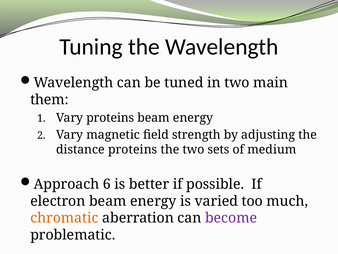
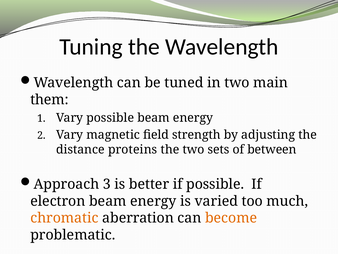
Vary proteins: proteins -> possible (110, 118)
medium: medium -> between (272, 149)
6: 6 -> 3 (107, 184)
become colour: purple -> orange (231, 218)
